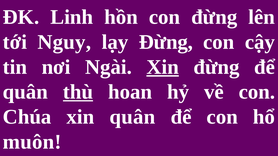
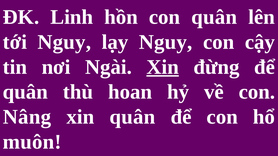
con đừng: đừng -> quân (214, 17)
lạy Đừng: Đừng -> Nguy (166, 42)
thù underline: present -> none (78, 92)
Chúa: Chúa -> Nâng (27, 117)
